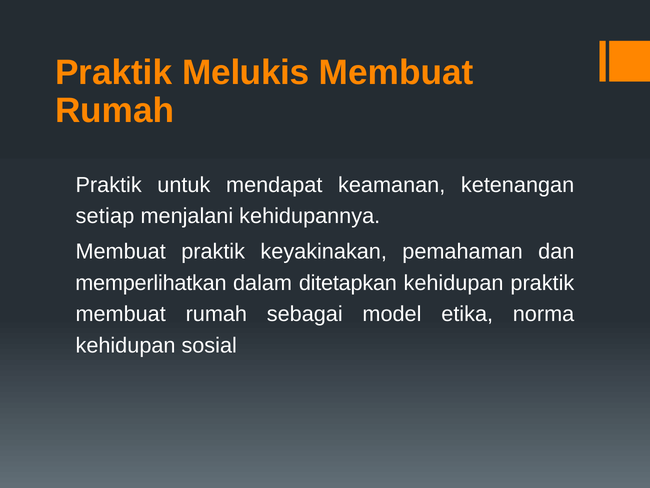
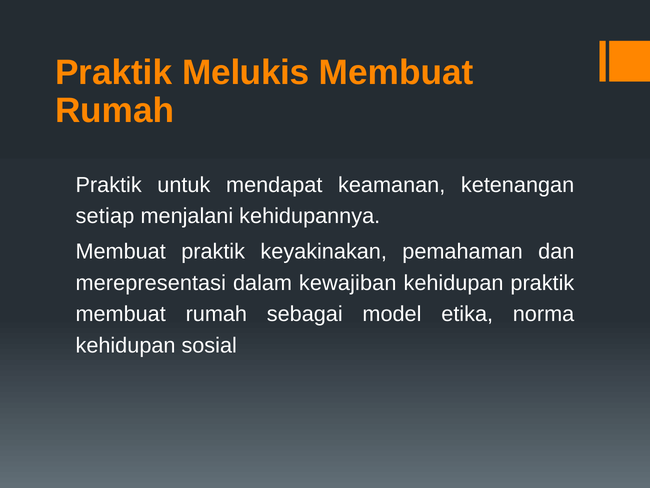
memperlihatkan: memperlihatkan -> merepresentasi (151, 283)
ditetapkan: ditetapkan -> kewajiban (348, 283)
